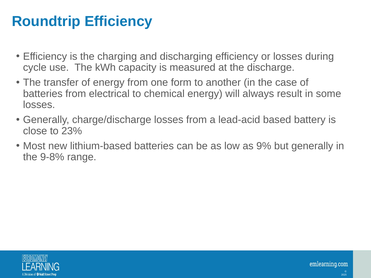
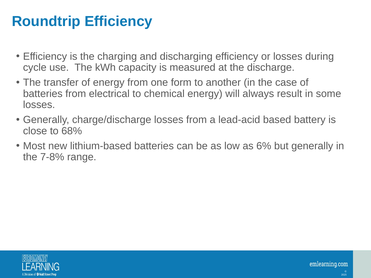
23%: 23% -> 68% (72, 131)
9%: 9% -> 6% (264, 146)
9-8%: 9-8% -> 7-8% (52, 157)
